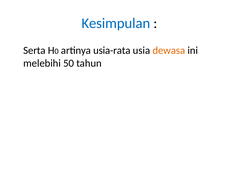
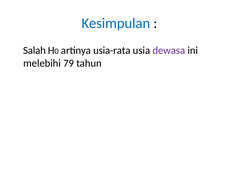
Serta: Serta -> Salah (34, 50)
dewasa colour: orange -> purple (169, 50)
50: 50 -> 79 (69, 63)
